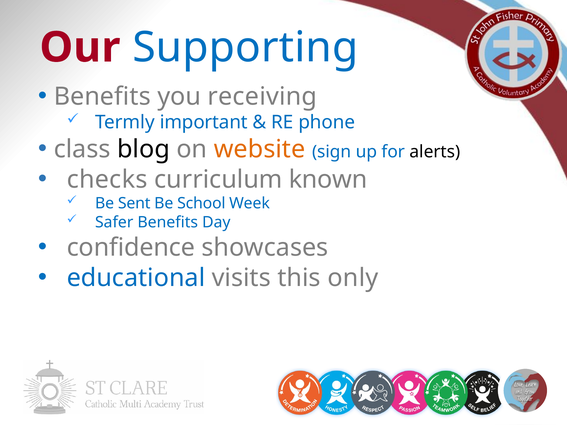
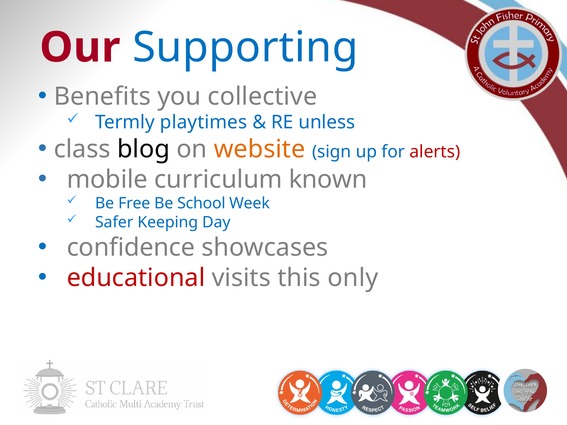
receiving: receiving -> collective (262, 96)
important: important -> playtimes (204, 122)
phone: phone -> unless (327, 122)
alerts colour: black -> red (435, 152)
checks: checks -> mobile (107, 180)
Sent: Sent -> Free (134, 204)
Safer Benefits: Benefits -> Keeping (168, 222)
educational colour: blue -> red (136, 278)
